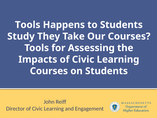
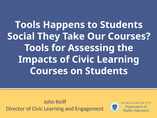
Study: Study -> Social (21, 36)
